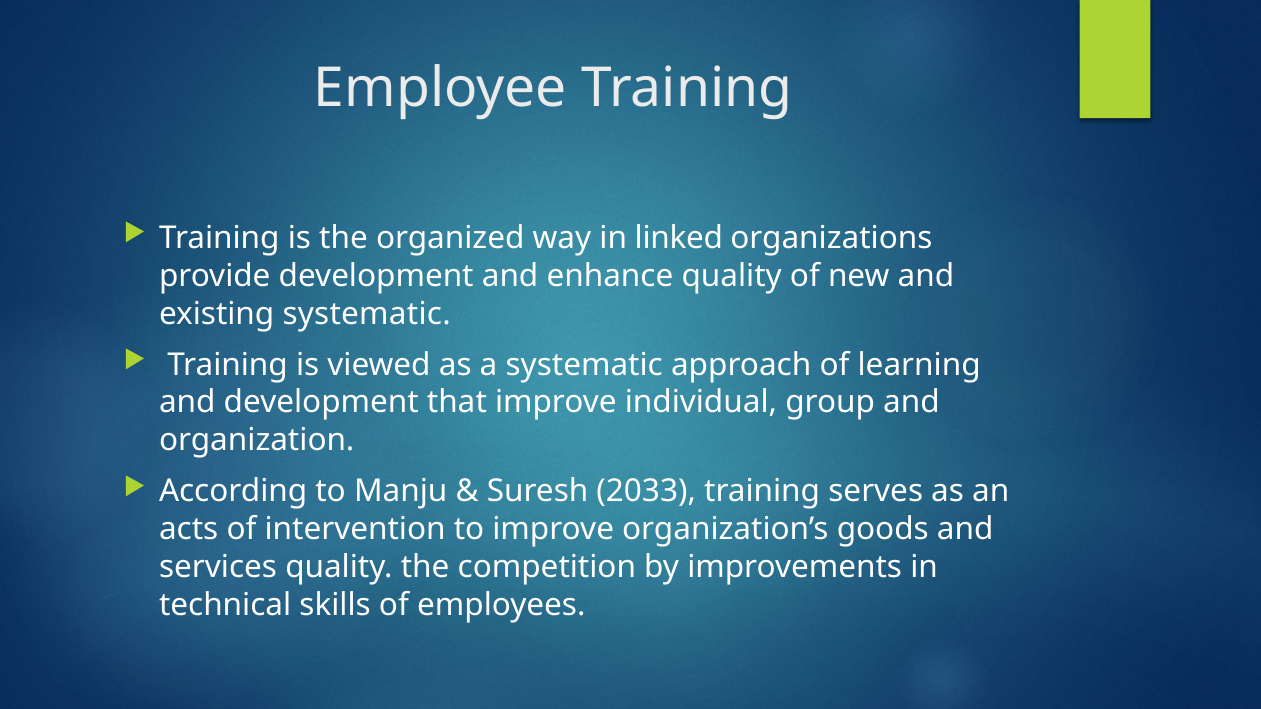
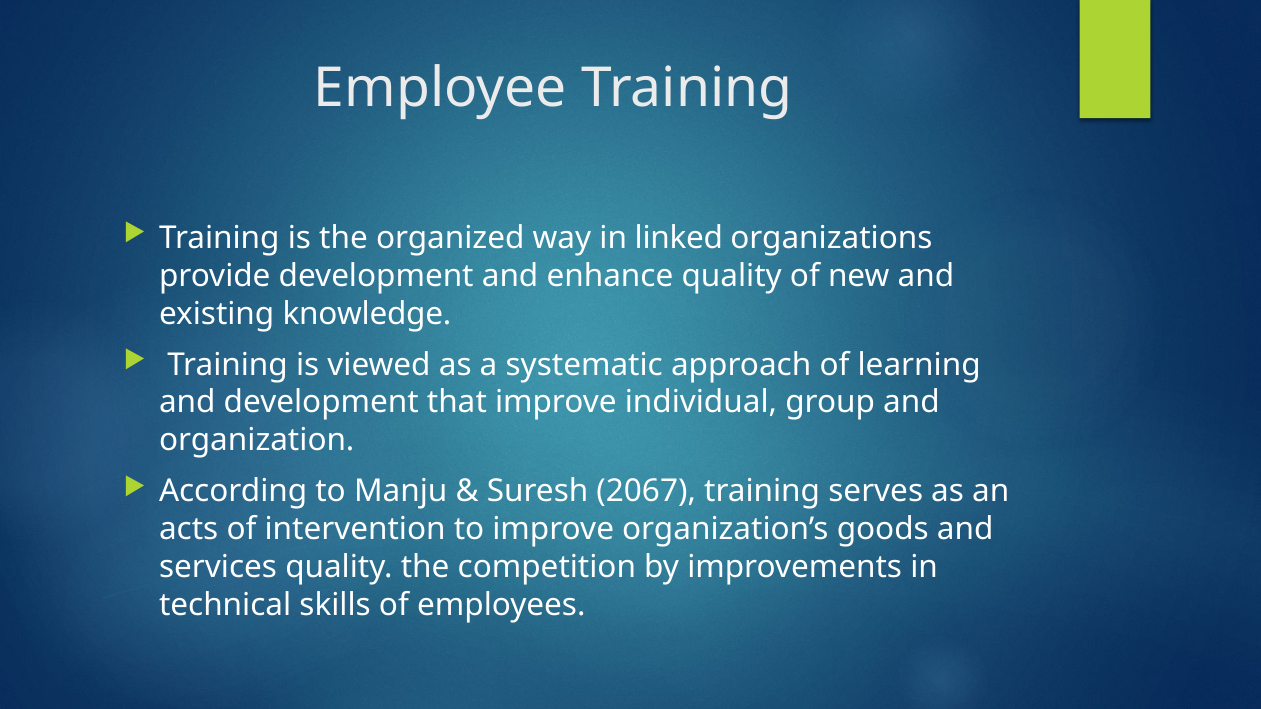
existing systematic: systematic -> knowledge (367, 314)
2033: 2033 -> 2067 (646, 491)
